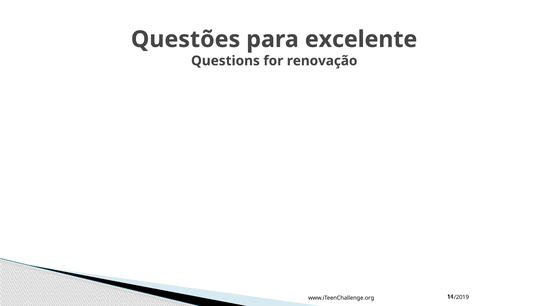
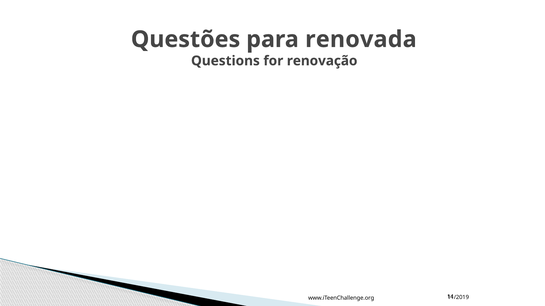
excelente: excelente -> renovada (361, 39)
